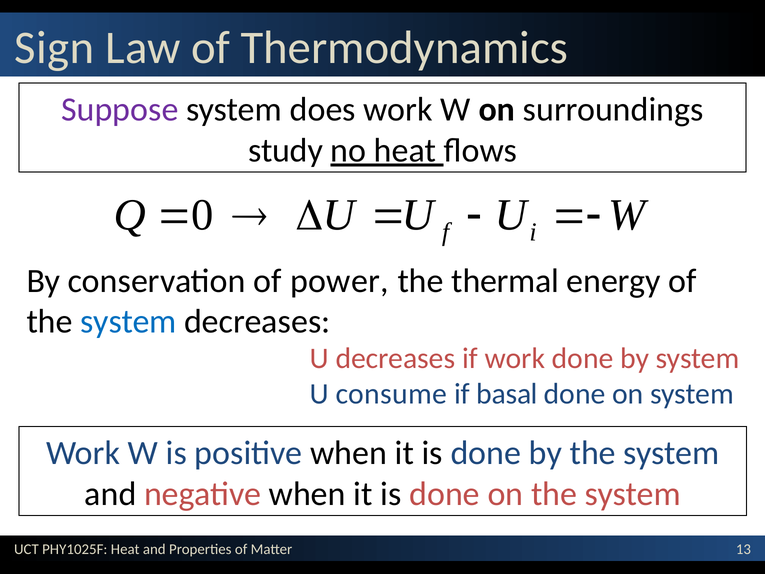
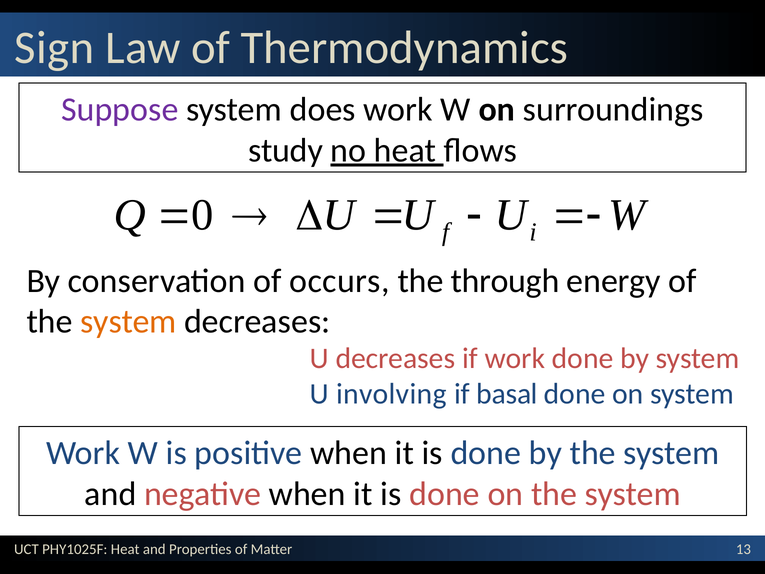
power: power -> occurs (339, 281)
thermal: thermal -> through (505, 281)
system colour: blue -> orange (128, 321)
consume: consume -> involving (391, 394)
